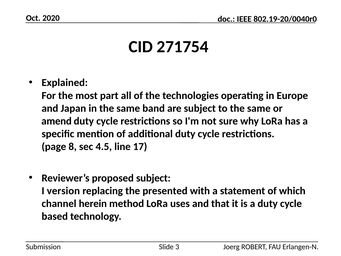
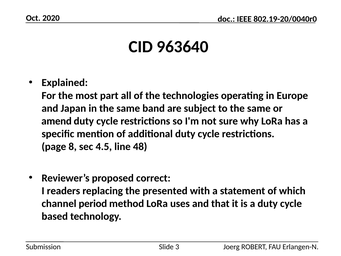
271754: 271754 -> 963640 (183, 47)
17: 17 -> 48 (140, 147)
proposed subject: subject -> correct (153, 178)
version: version -> readers (63, 191)
herein: herein -> period (93, 203)
